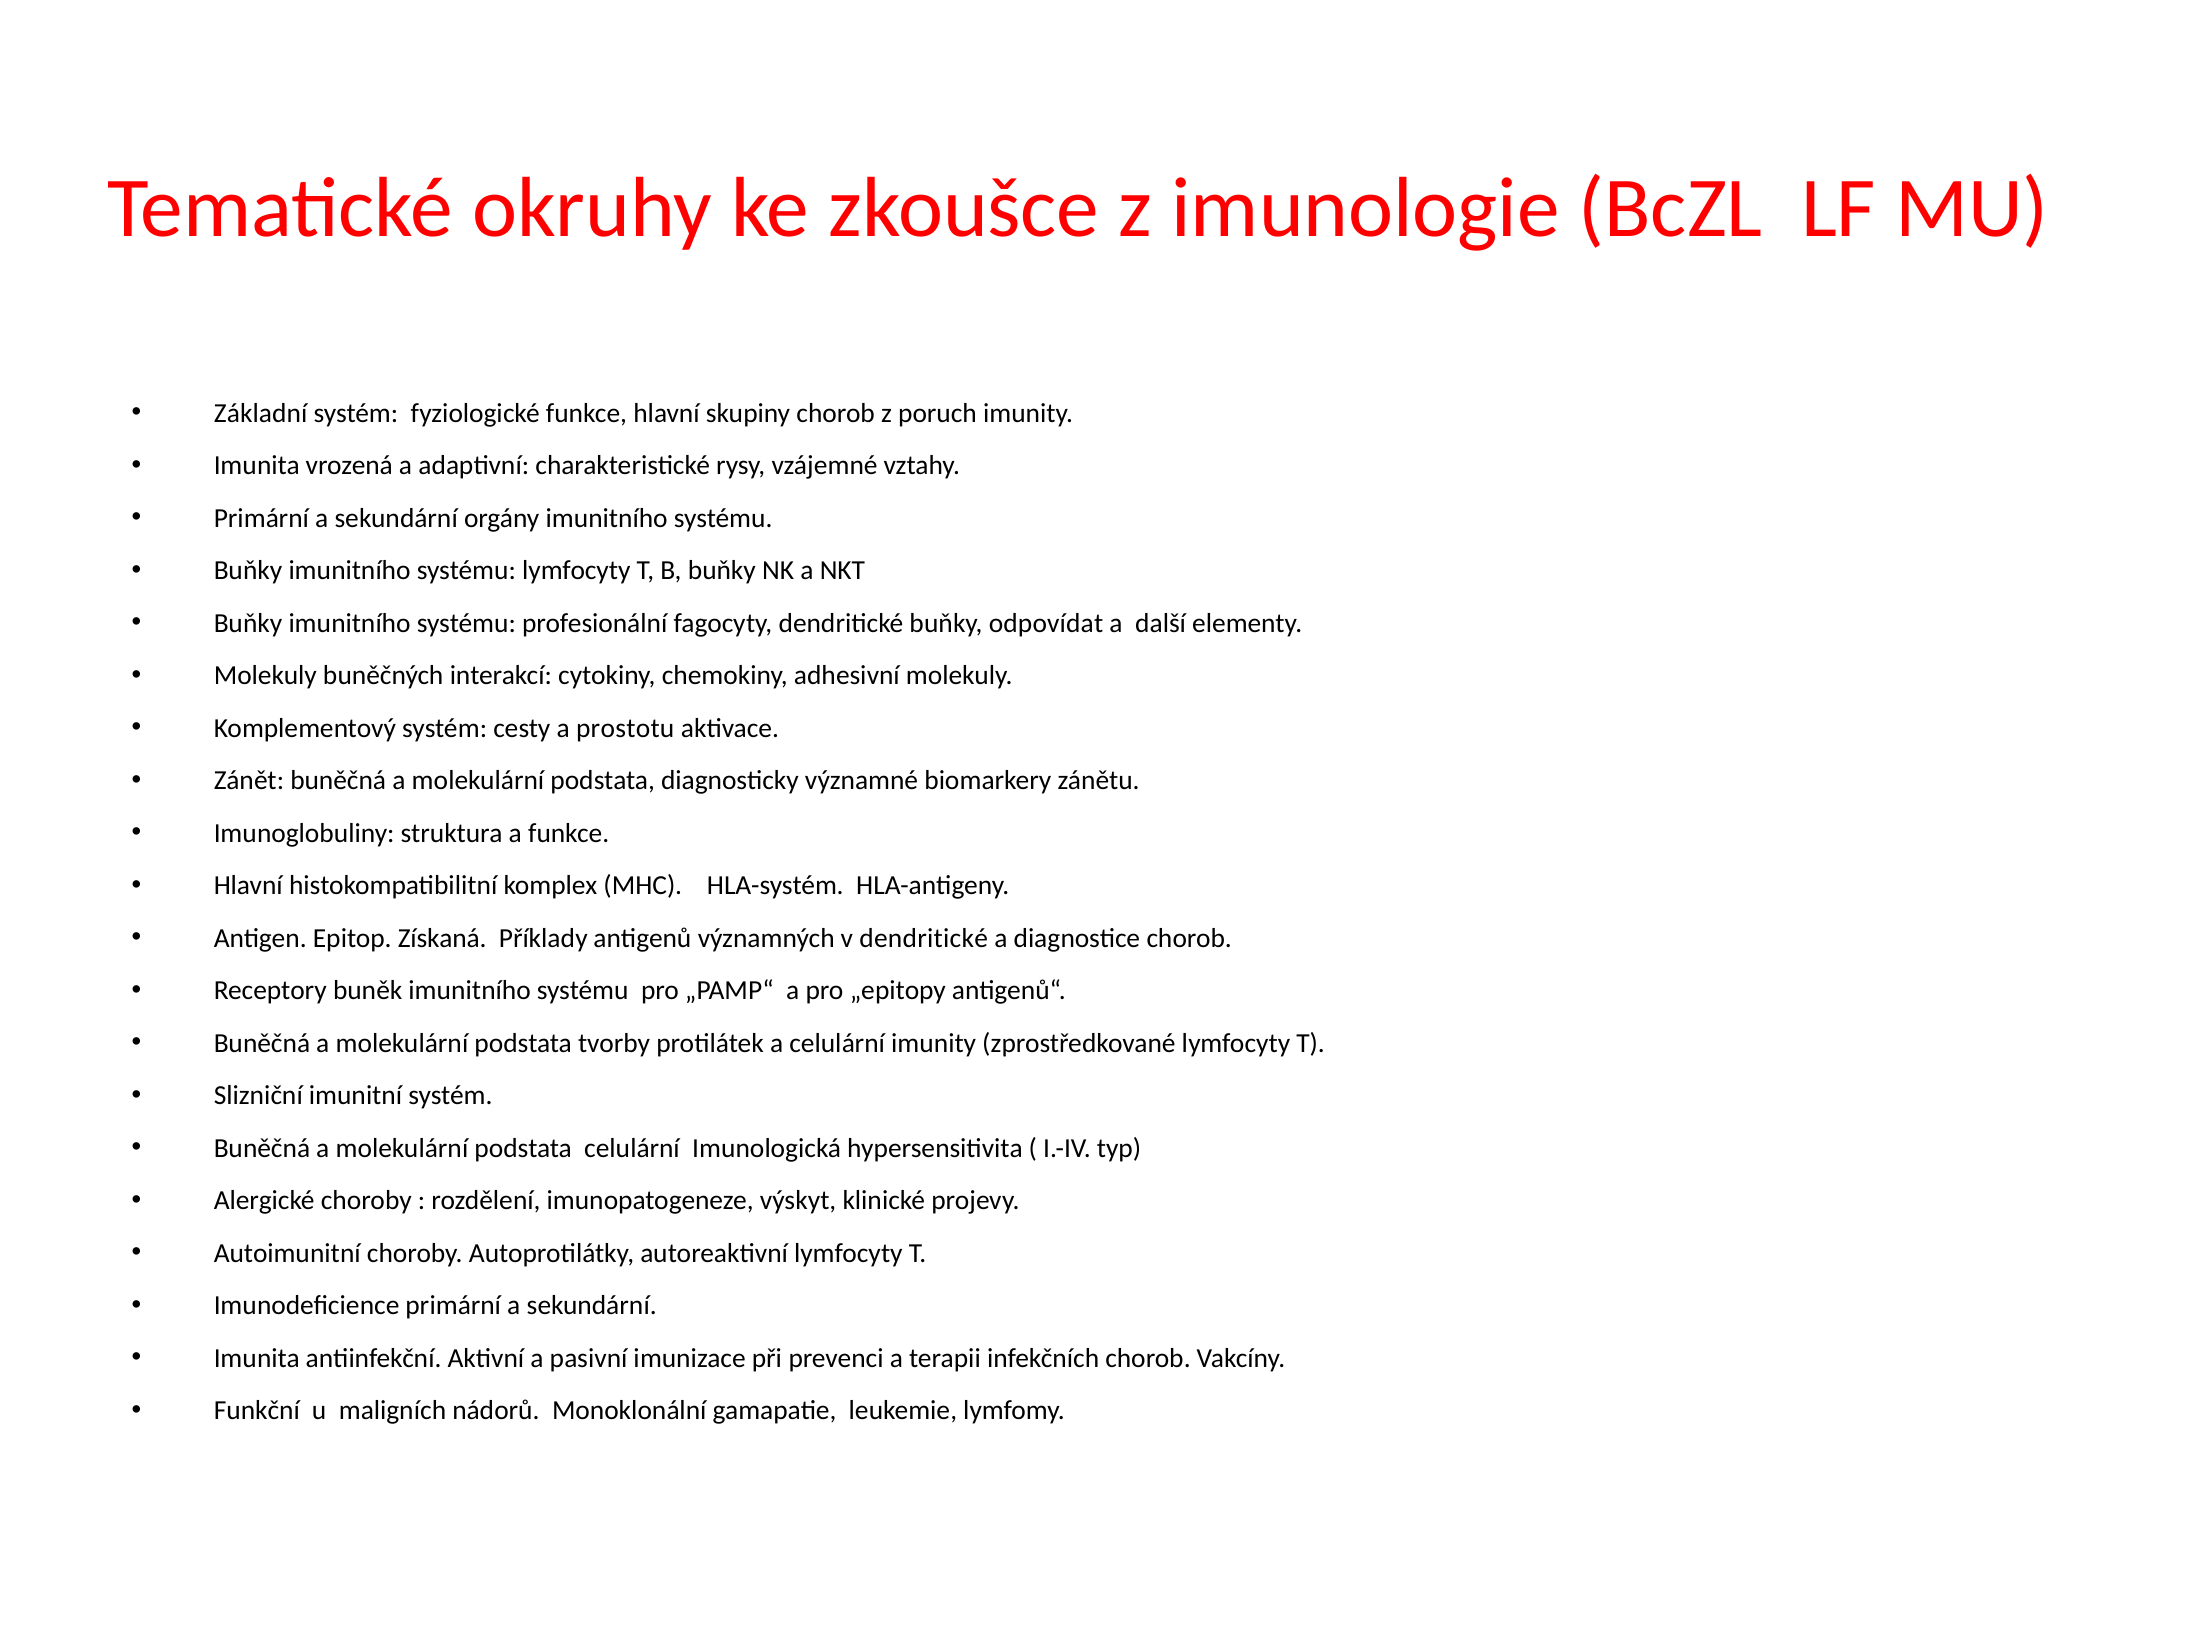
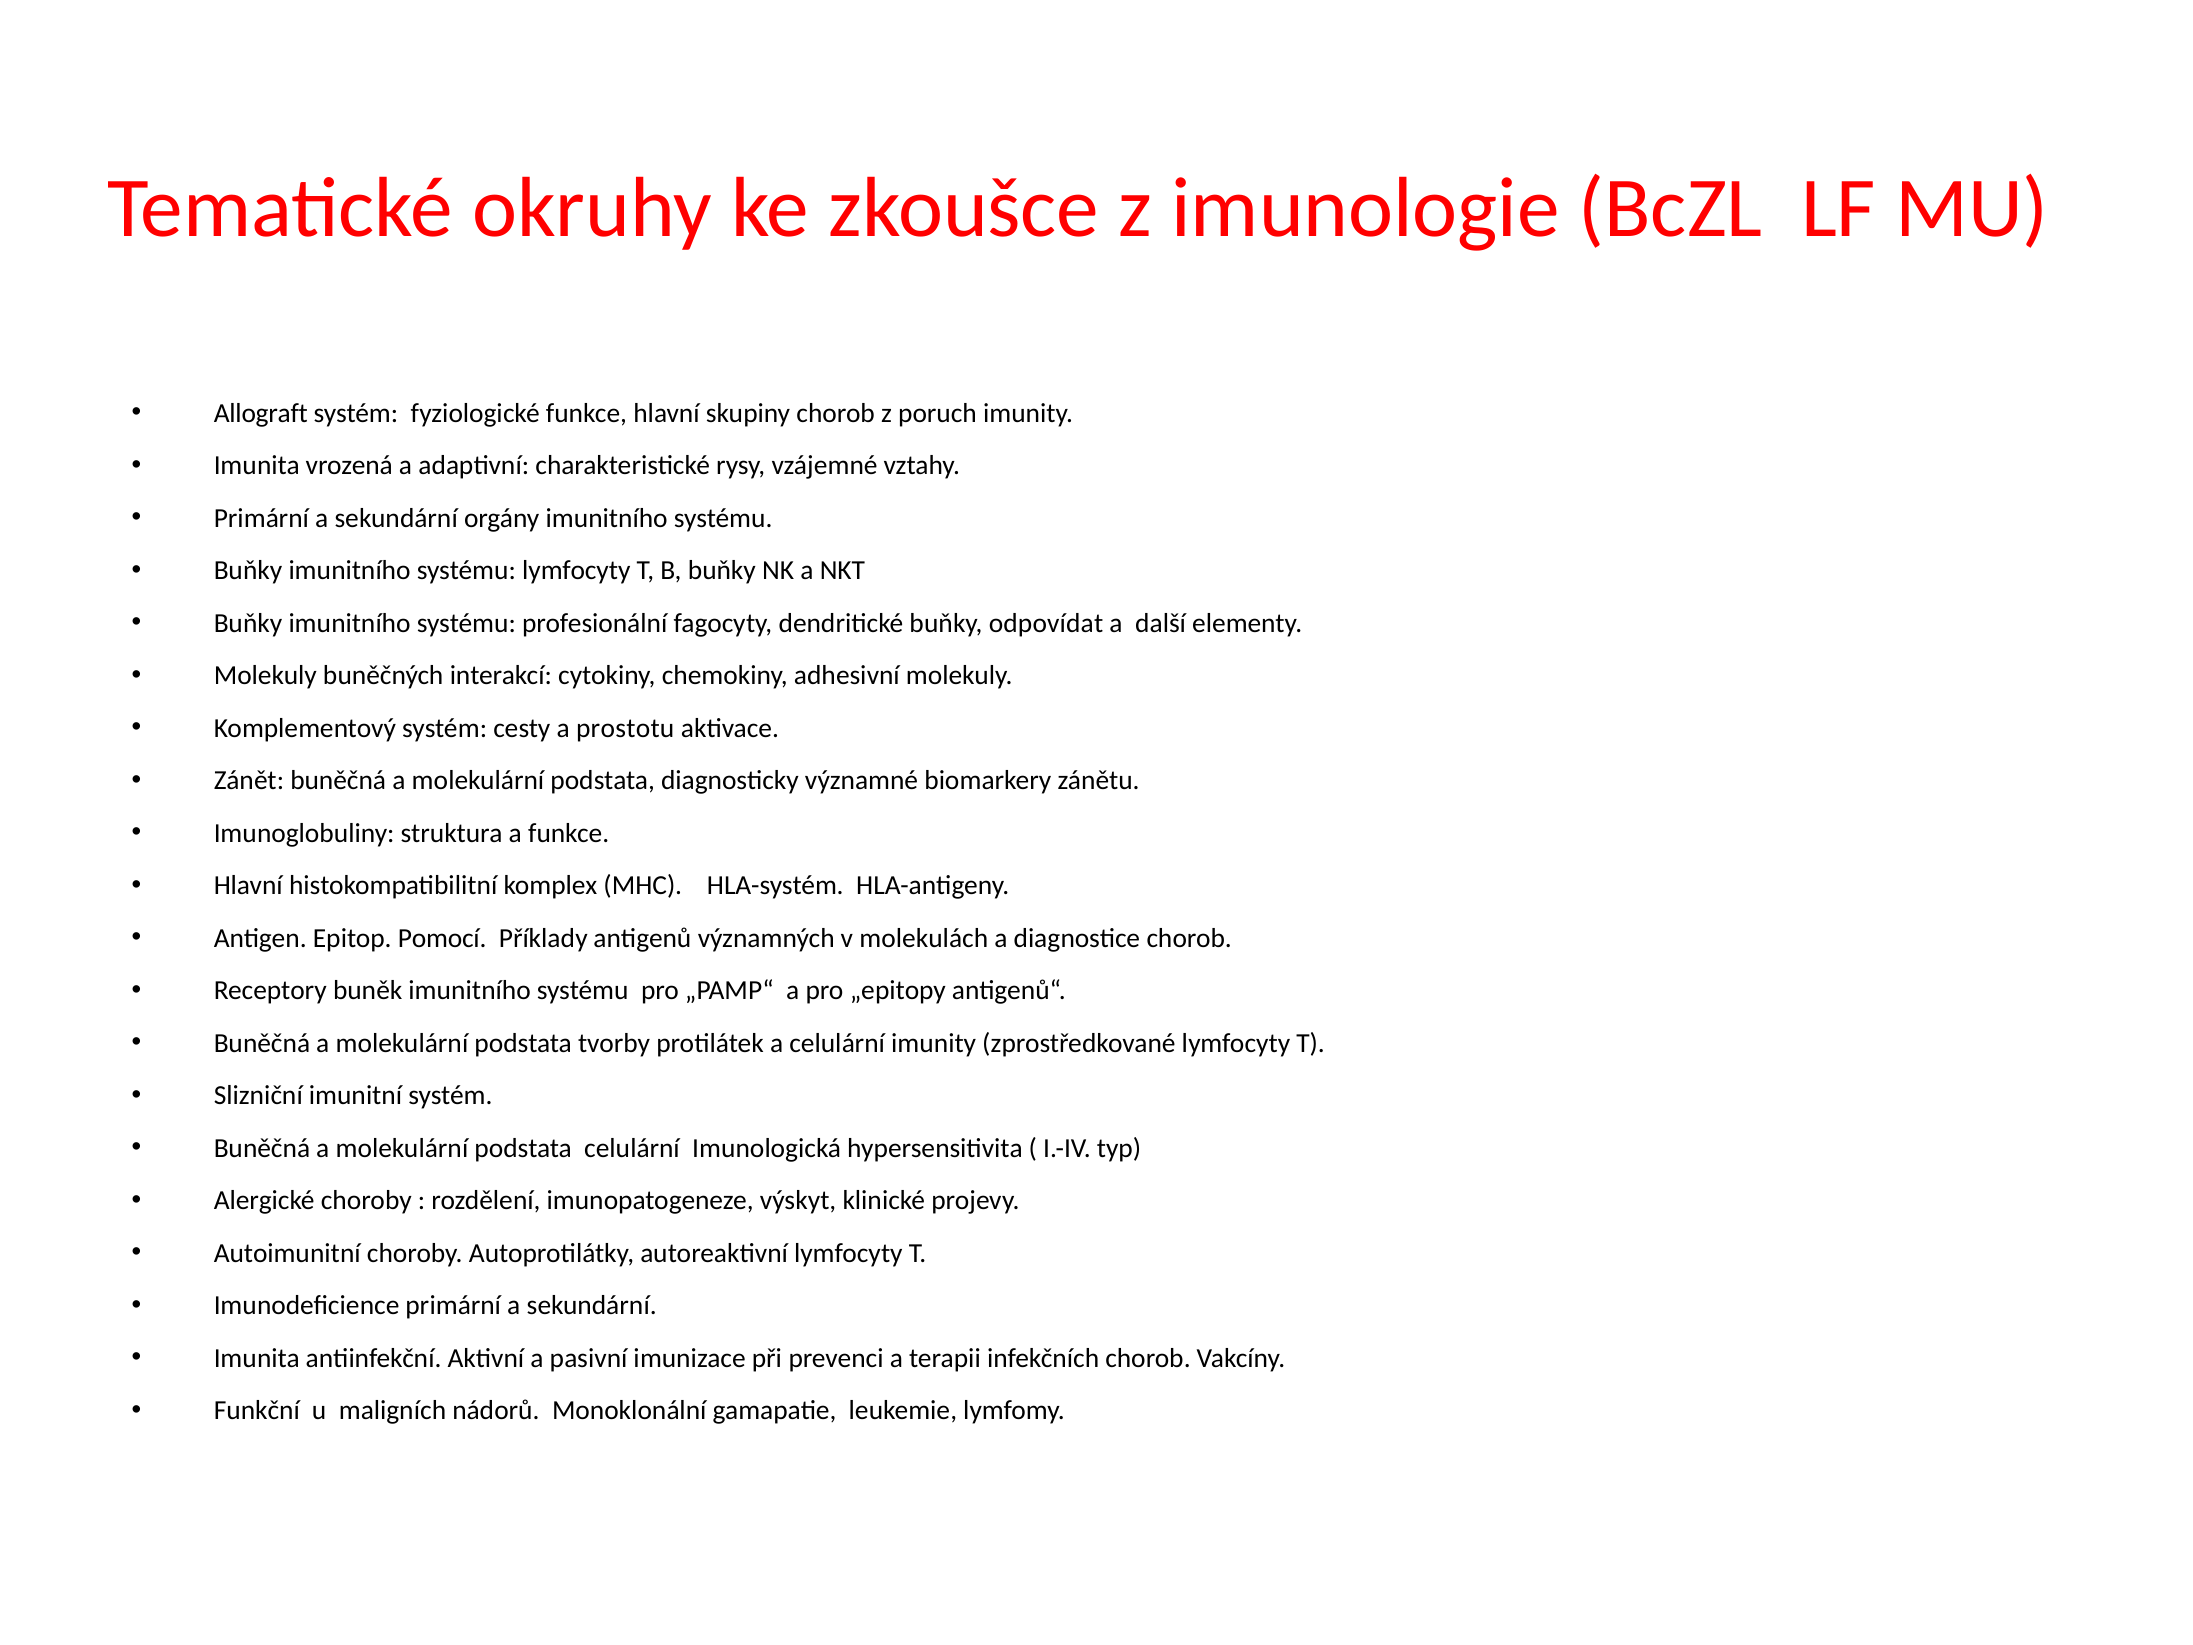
Základní: Základní -> Allograft (261, 413)
Získaná: Získaná -> Pomocí (442, 938)
v dendritické: dendritické -> molekulách (924, 938)
